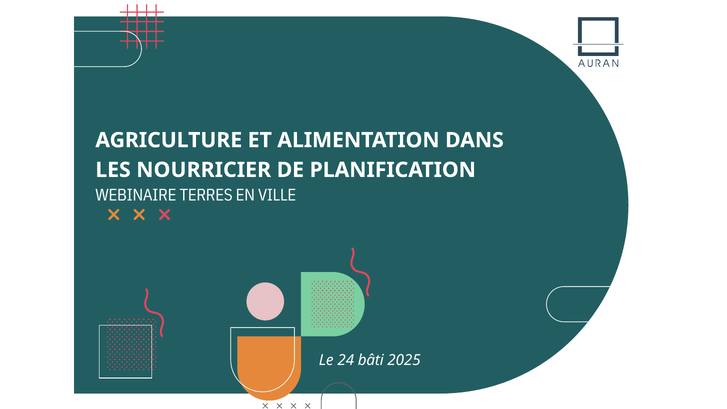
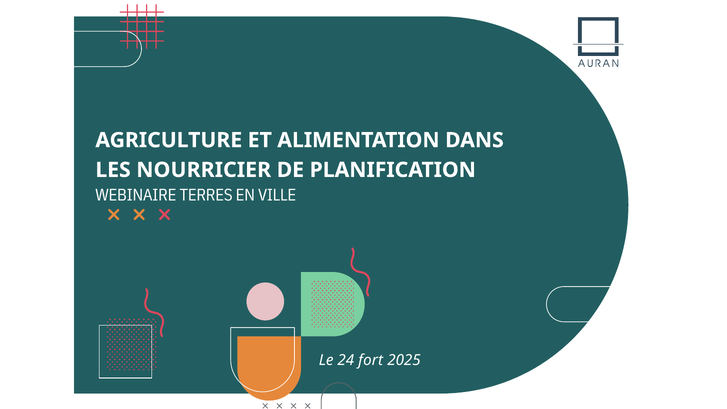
bâti: bâti -> fort (371, 360)
